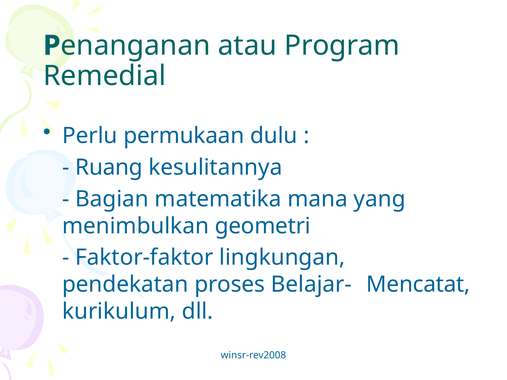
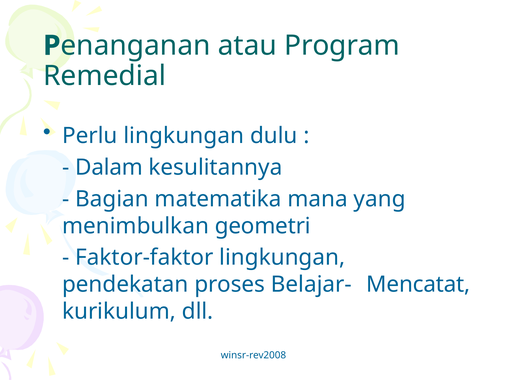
Perlu permukaan: permukaan -> lingkungan (184, 136)
Ruang: Ruang -> Dalam (109, 167)
